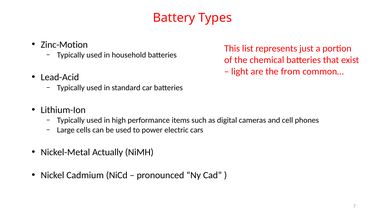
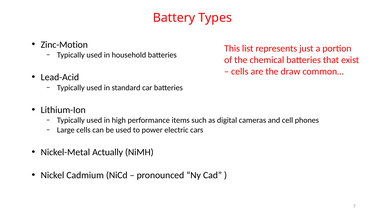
light: light -> cells (240, 72)
from: from -> draw (291, 72)
